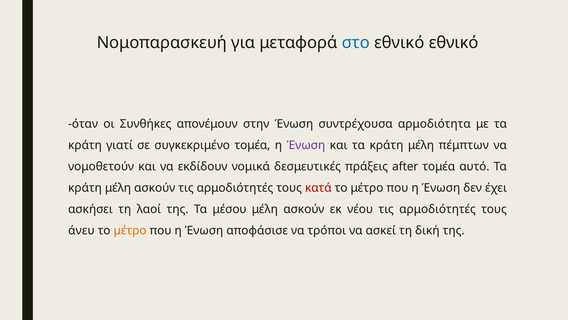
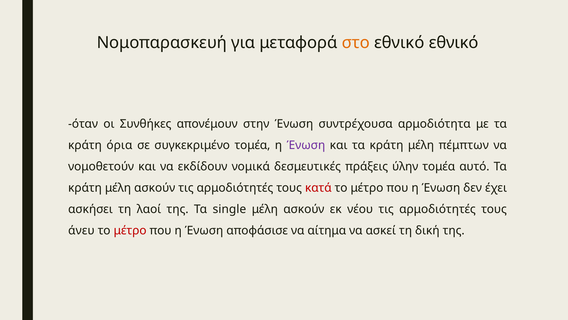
στο colour: blue -> orange (356, 43)
γιατί: γιατί -> όρια (119, 145)
after: after -> ύλην (405, 166)
μέσου: μέσου -> single (229, 209)
μέτρο colour: orange -> red (130, 230)
τρόποι: τρόποι -> αίτημα (327, 230)
